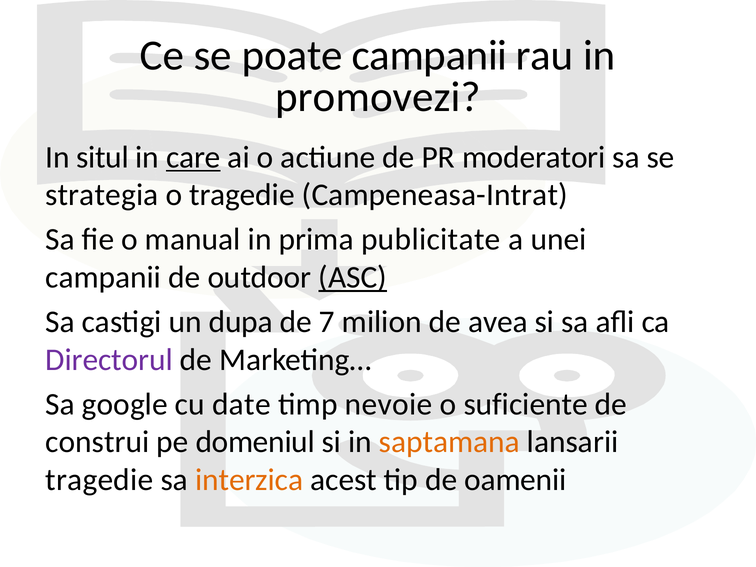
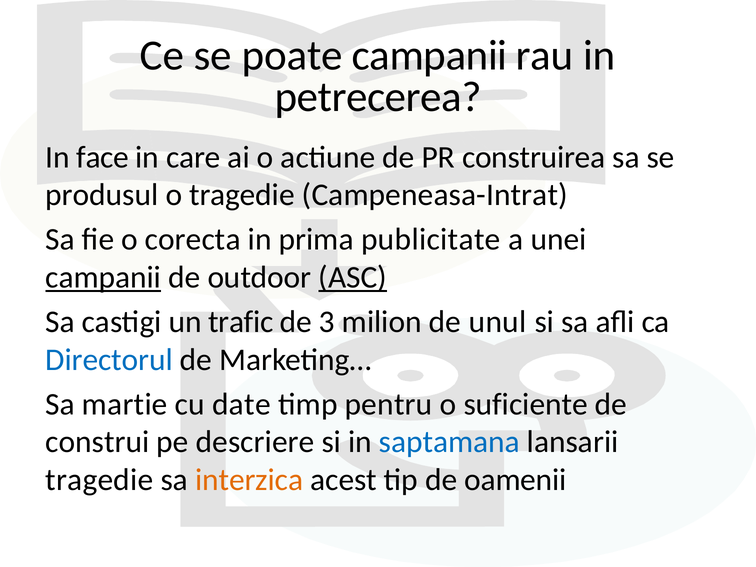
promovezi: promovezi -> petrecerea (378, 97)
situl: situl -> face (103, 157)
care underline: present -> none (193, 157)
moderatori: moderatori -> construirea (534, 157)
strategia: strategia -> produsul (102, 195)
manual: manual -> corecta (193, 240)
campanii underline: none -> present (103, 277)
dupa: dupa -> trafic (241, 322)
7: 7 -> 3 (327, 322)
avea: avea -> unul (498, 322)
Directorul colour: purple -> blue (109, 360)
google: google -> martie (125, 404)
nevoie: nevoie -> pentru (389, 404)
domeniul: domeniul -> descriere (255, 442)
saptamana colour: orange -> blue (449, 442)
